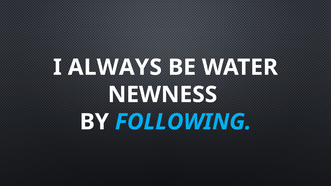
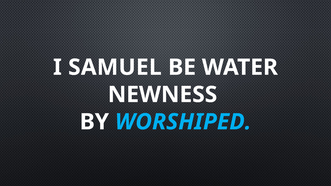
ALWAYS: ALWAYS -> SAMUEL (115, 67)
FOLLOWING: FOLLOWING -> WORSHIPED (183, 122)
